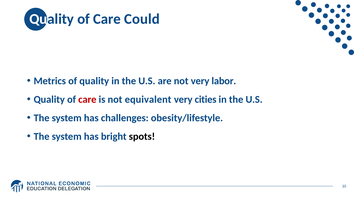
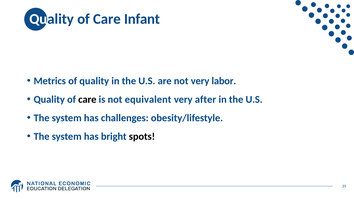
Could: Could -> Infant (142, 19)
care colour: red -> black (87, 99)
cities: cities -> after (205, 99)
